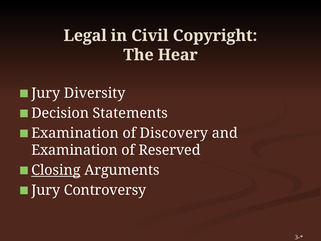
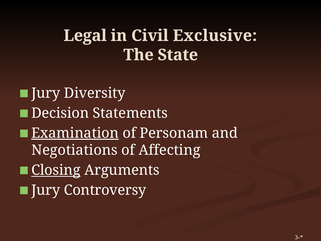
Copyright: Copyright -> Exclusive (215, 36)
Hear: Hear -> State (178, 55)
Examination underline: none -> present (75, 133)
Discovery: Discovery -> Personam (174, 133)
Examination: Examination -> Negotiations (74, 150)
Reserved: Reserved -> Affecting (170, 150)
